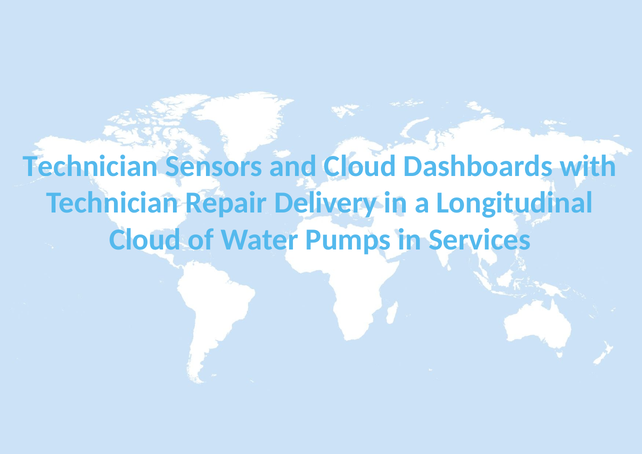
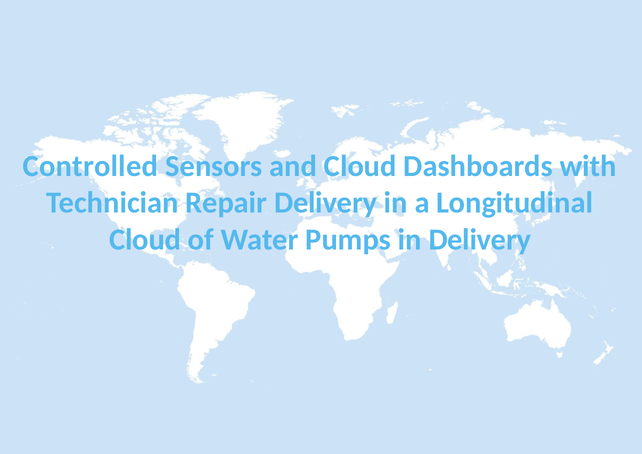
Technician: Technician -> Controlled (90, 166)
in Services: Services -> Delivery (480, 240)
